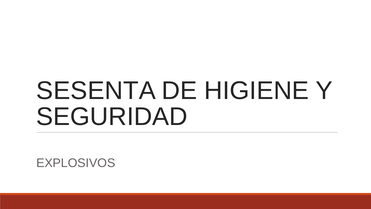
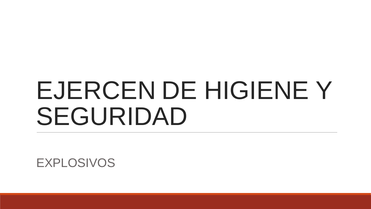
SESENTA: SESENTA -> EJERCEN (96, 91)
